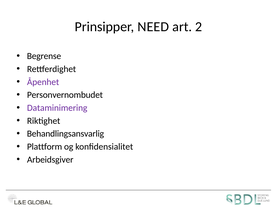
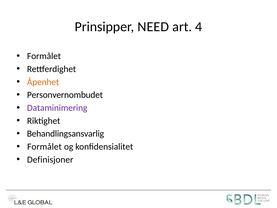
2: 2 -> 4 (199, 27)
Begrense: Begrense -> Formålet (44, 56)
Åpenhet colour: purple -> orange (43, 82)
Plattform: Plattform -> Formålet (44, 147)
Arbeidsgiver: Arbeidsgiver -> Definisjoner (50, 159)
